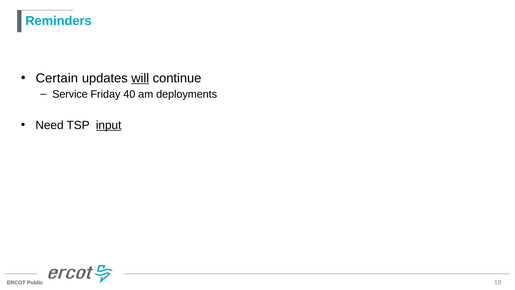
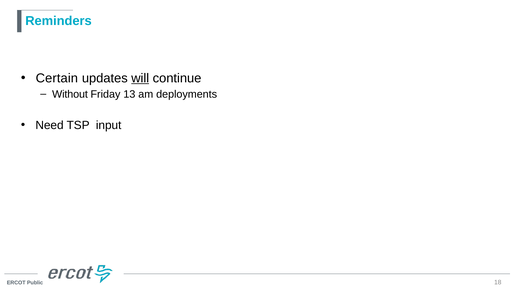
Service: Service -> Without (70, 94)
40: 40 -> 13 (129, 94)
input underline: present -> none (109, 125)
